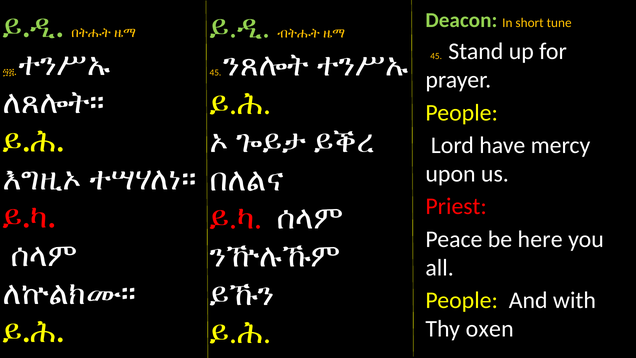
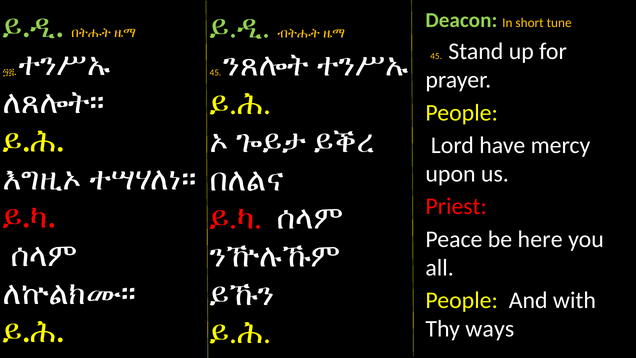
oxen: oxen -> ways (490, 329)
